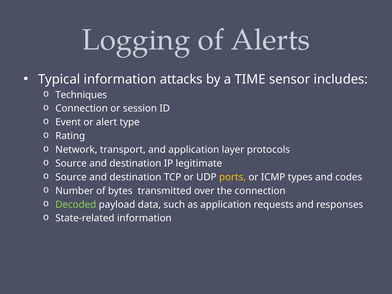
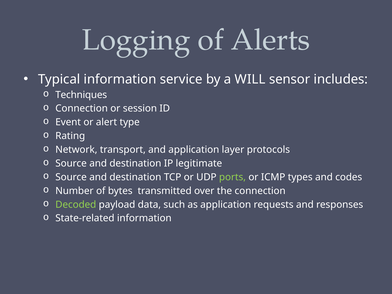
attacks: attacks -> service (181, 79)
TIME: TIME -> WILL (250, 79)
ports colour: yellow -> light green (232, 177)
